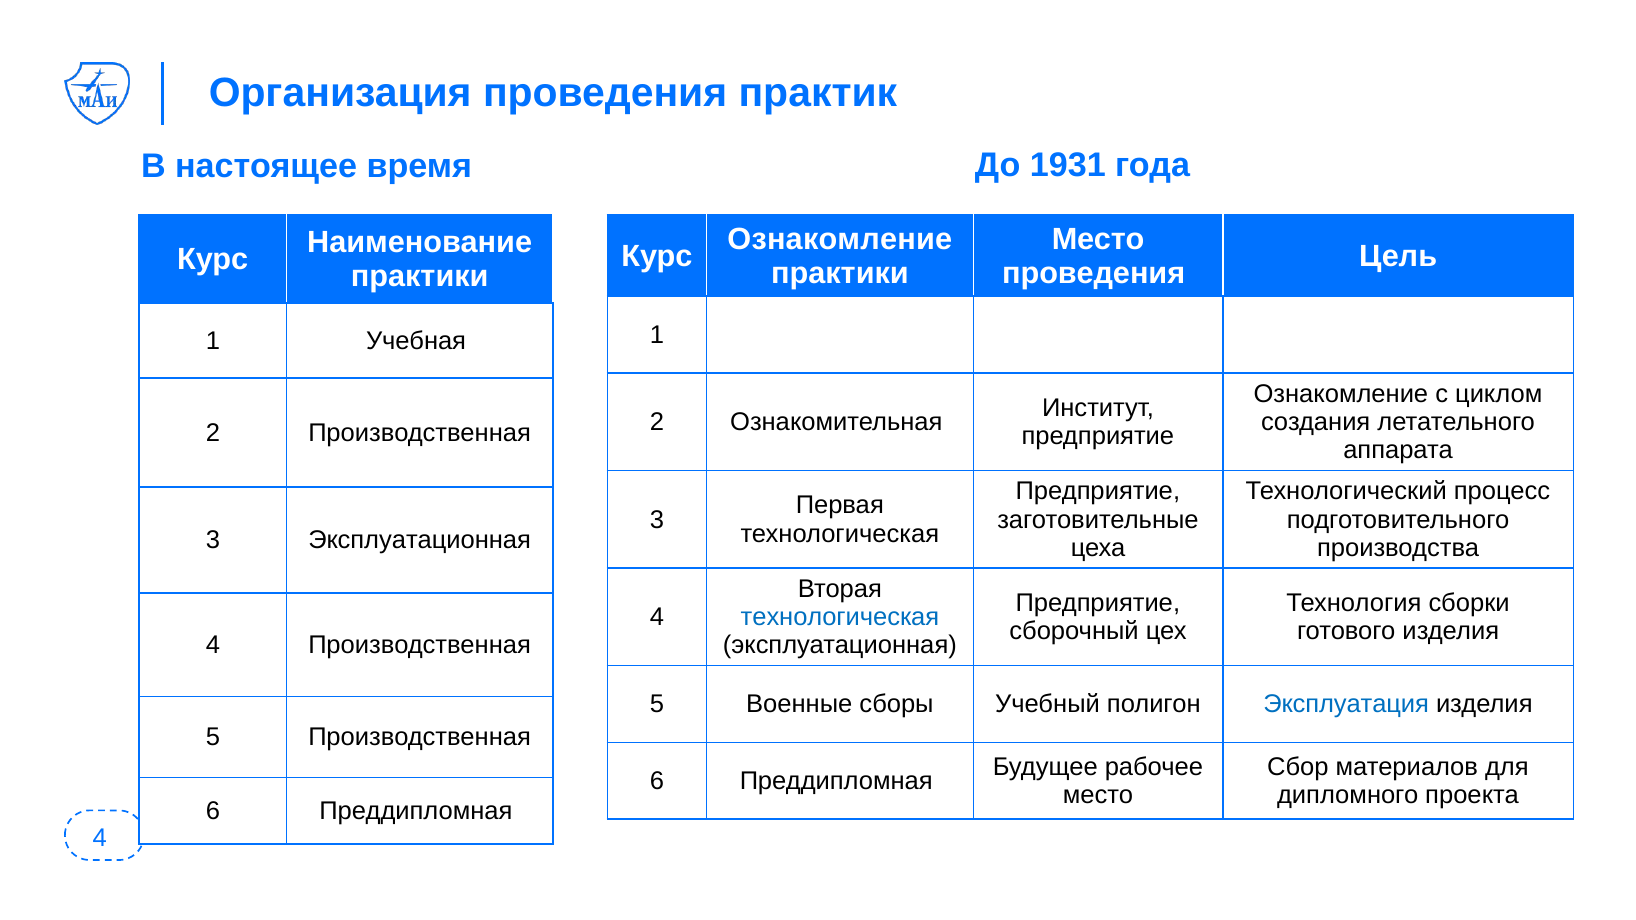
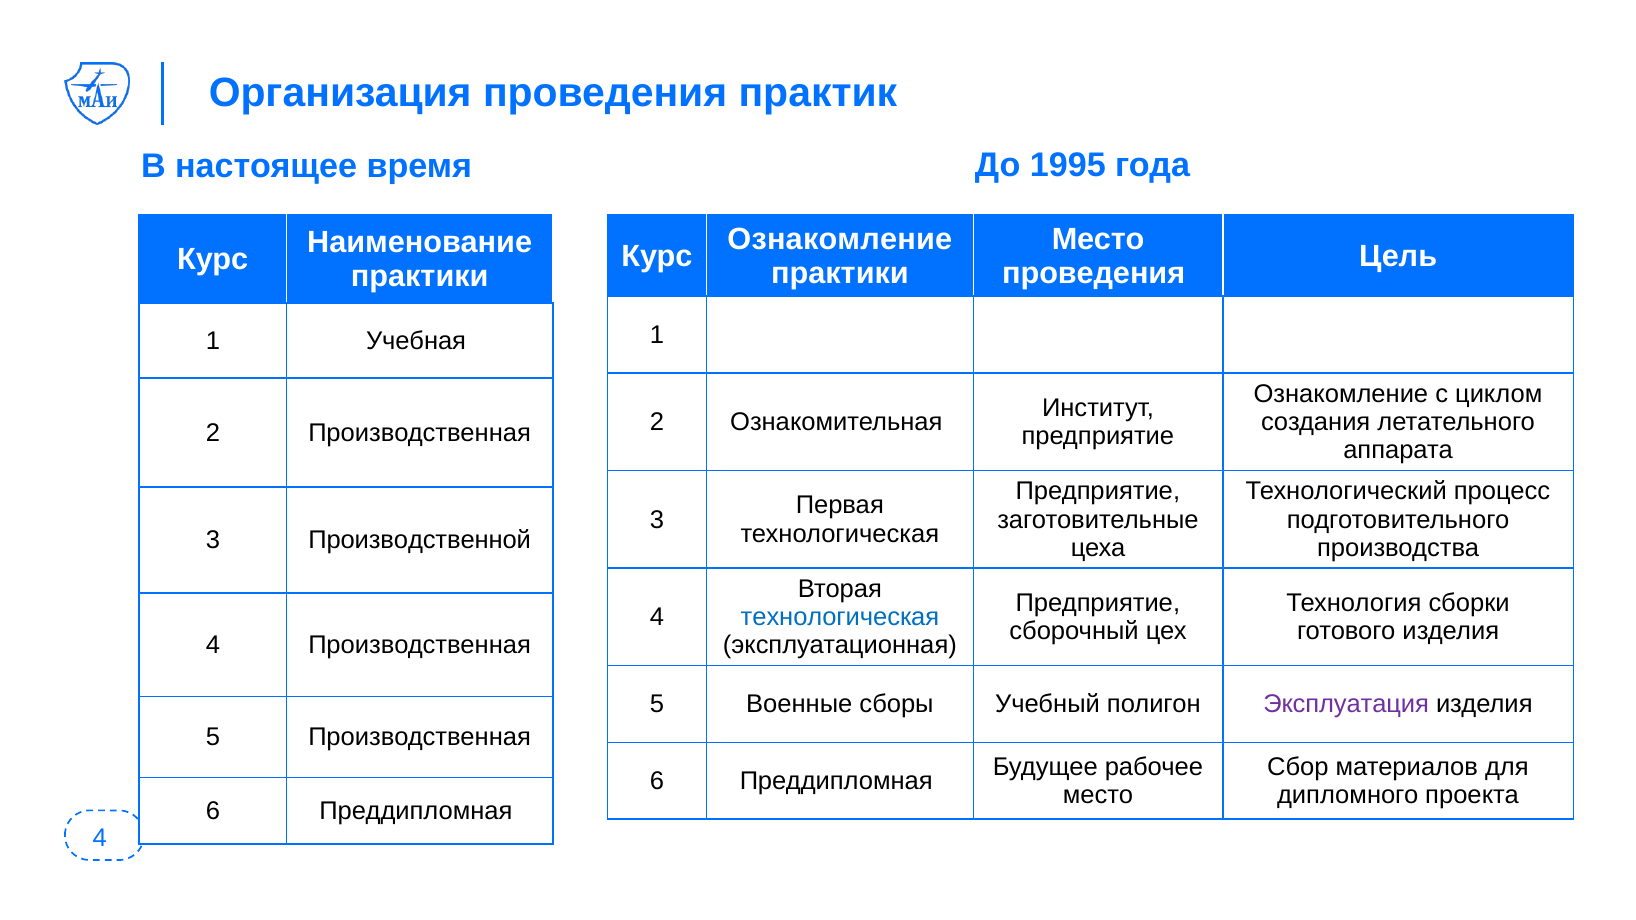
1931: 1931 -> 1995 (1068, 165)
3 Эксплуатационная: Эксплуатационная -> Производственной (420, 540)
Эксплуатация colour: blue -> purple (1346, 704)
